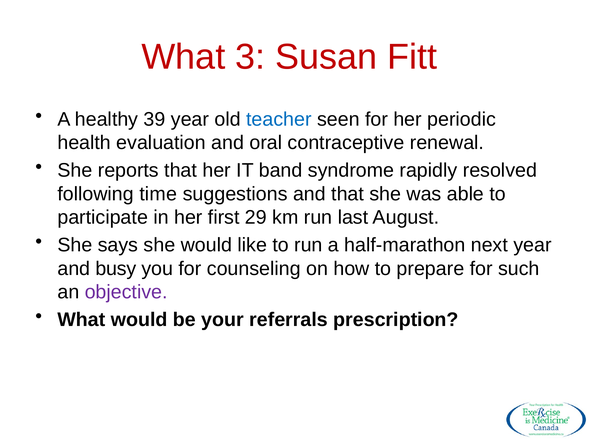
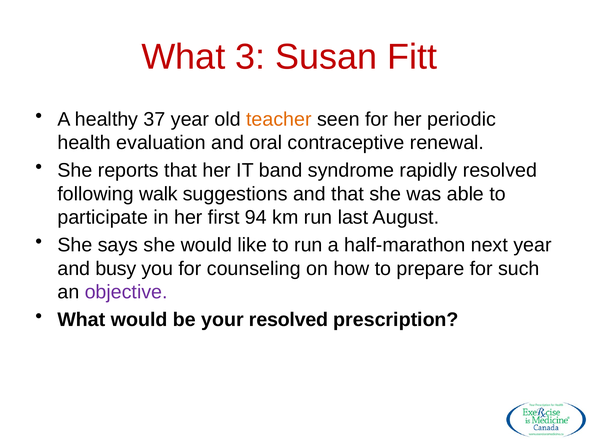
39: 39 -> 37 (154, 119)
teacher colour: blue -> orange (279, 119)
time: time -> walk (158, 194)
29: 29 -> 94 (256, 217)
your referrals: referrals -> resolved (289, 319)
